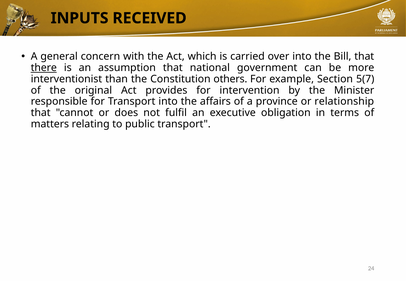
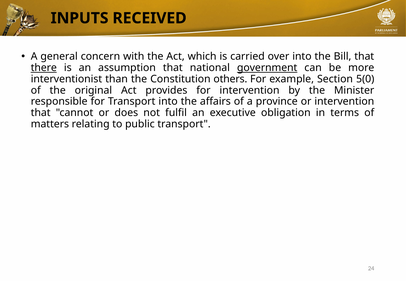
government underline: none -> present (267, 68)
5(7: 5(7 -> 5(0 (365, 79)
or relationship: relationship -> intervention (344, 102)
